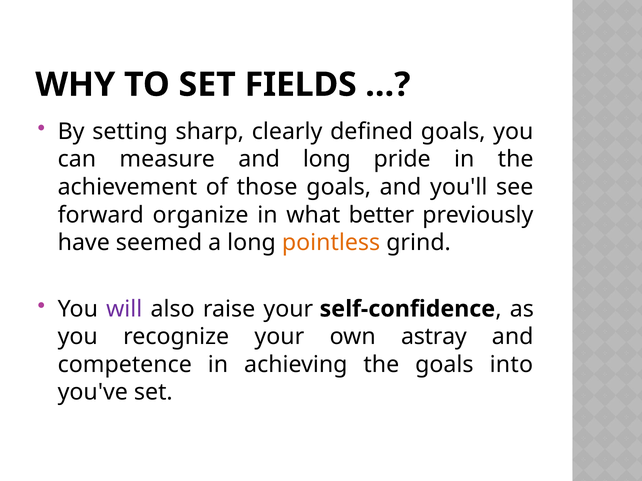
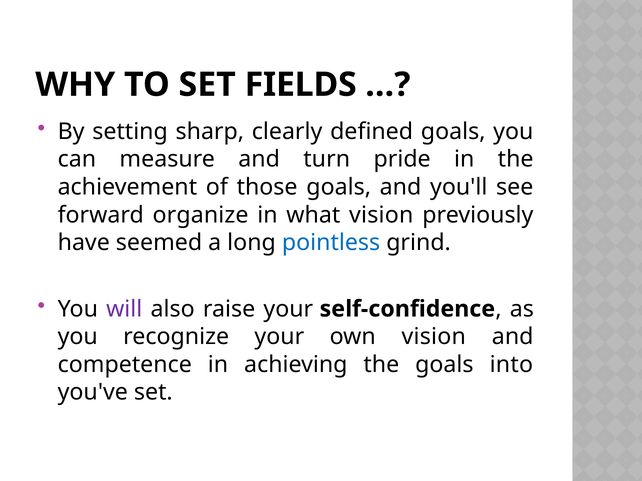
and long: long -> turn (327, 159)
what better: better -> vision (381, 215)
pointless colour: orange -> blue (331, 243)
own astray: astray -> vision (434, 337)
